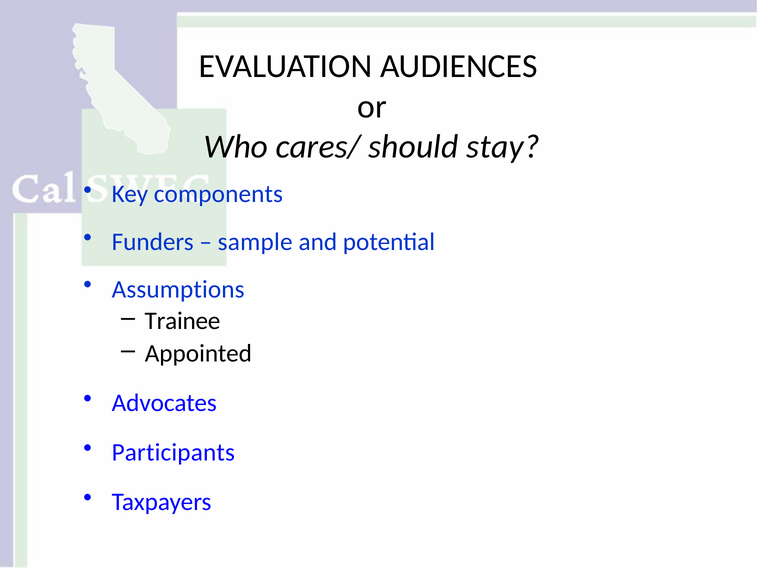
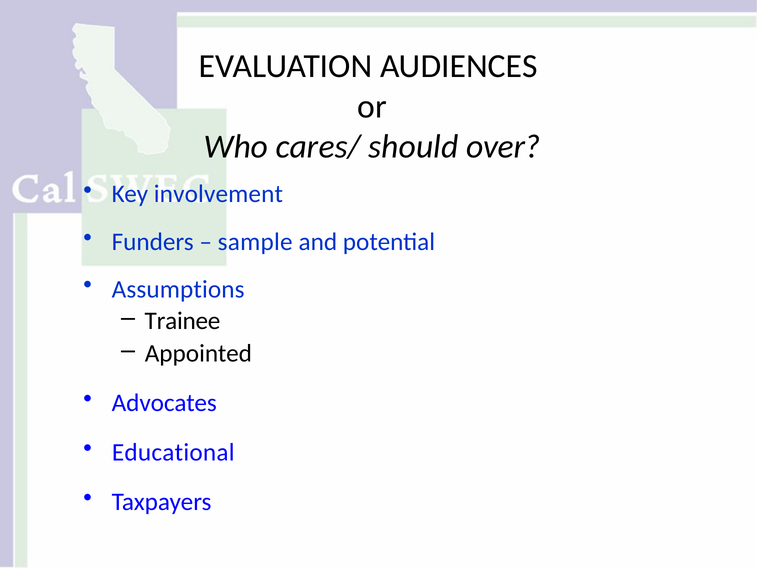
stay: stay -> over (503, 147)
components: components -> involvement (218, 194)
Participants: Participants -> Educational (173, 452)
